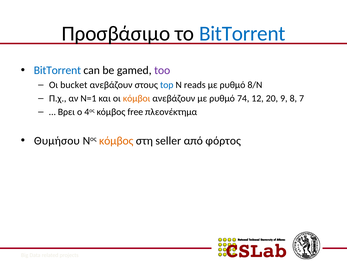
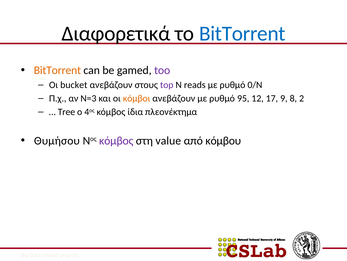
Προσβάσιμο: Προσβάσιμο -> Διαφορετικά (116, 34)
BitTorrent colour: blue -> orange (57, 70)
top colour: blue -> purple (167, 85)
8/N: 8/N -> 0/N (255, 85)
N=1: N=1 -> N=3 (88, 98)
74: 74 -> 95 (243, 98)
20: 20 -> 17 (272, 98)
7: 7 -> 2 (302, 98)
Βρει: Βρει -> Tree (66, 112)
free: free -> ίδια (135, 112)
κόμβος colour: orange -> purple (116, 140)
seller: seller -> value (168, 140)
φόρτος: φόρτος -> κόμβου (223, 140)
